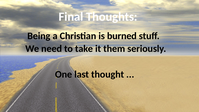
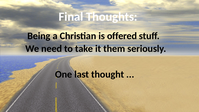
burned: burned -> offered (122, 36)
